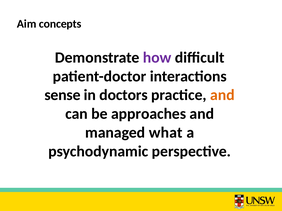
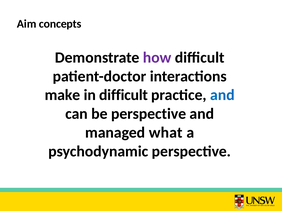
sense: sense -> make (62, 95)
in doctors: doctors -> difficult (124, 95)
and colour: orange -> blue (222, 95)
be approaches: approaches -> perspective (149, 114)
